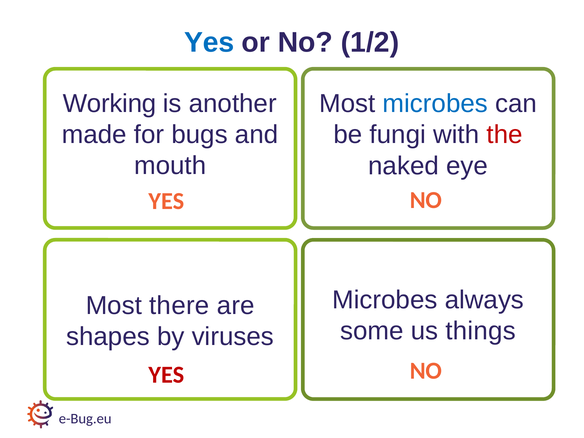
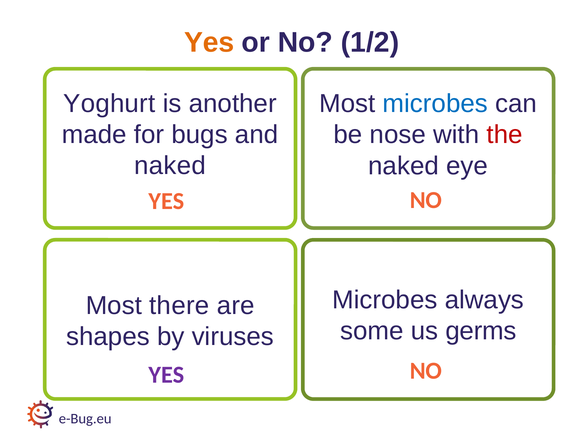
Yes colour: blue -> orange (209, 43)
Working: Working -> Yoghurt (109, 103)
fungi: fungi -> nose (398, 135)
mouth: mouth -> naked (170, 166)
things: things -> germs (481, 331)
YES colour: red -> purple (167, 375)
